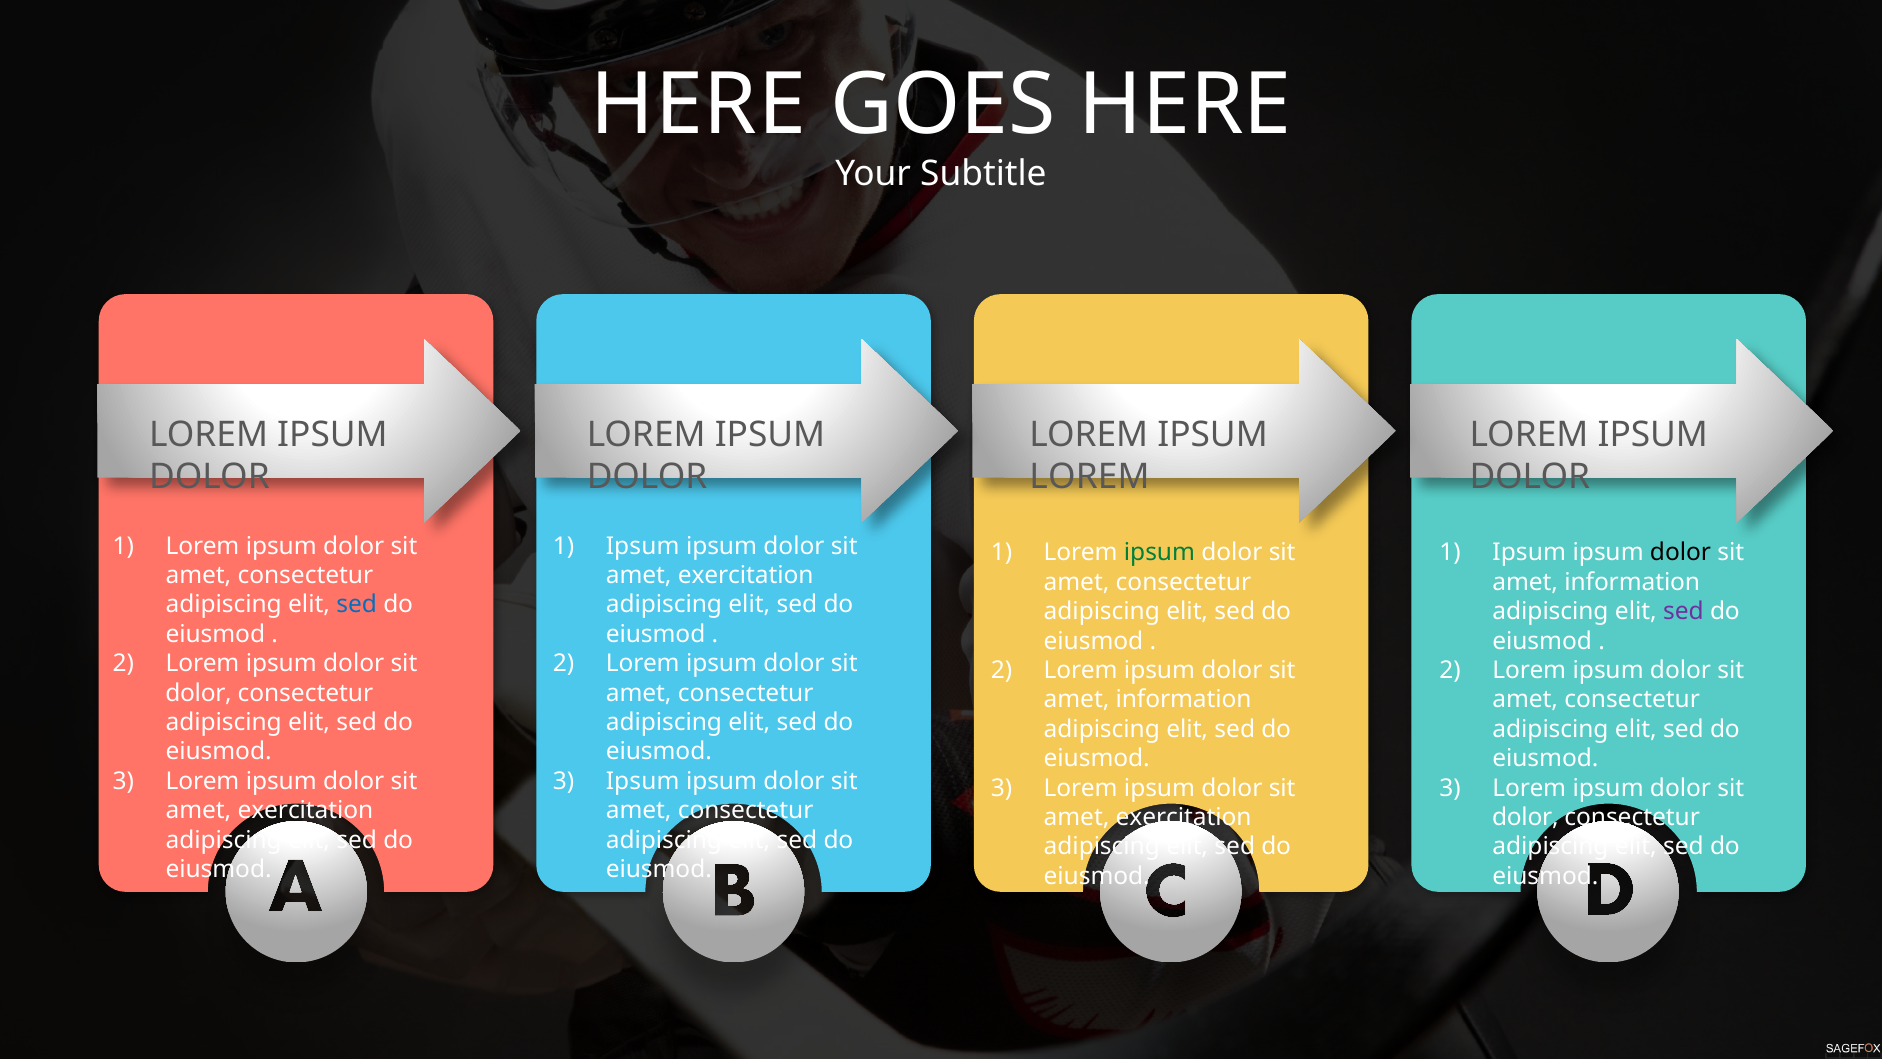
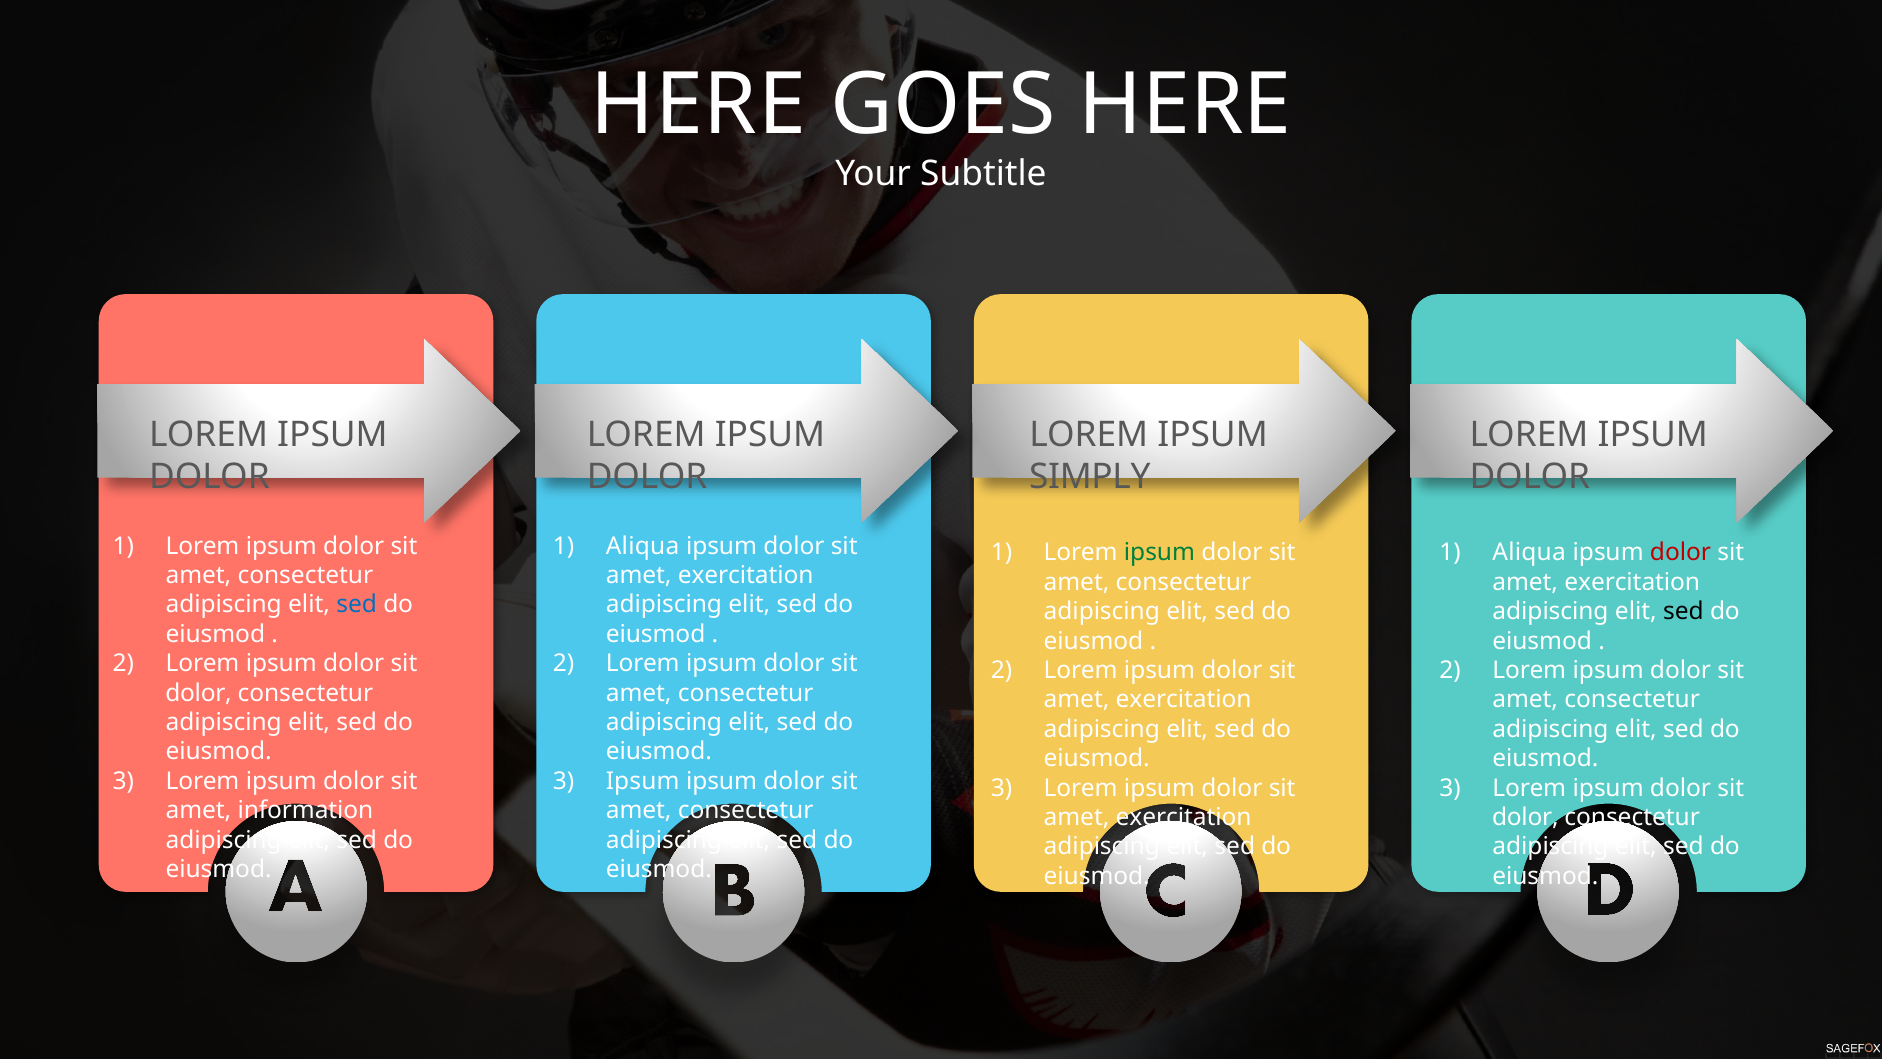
LOREM: LOREM -> SIMPLY (1090, 477)
Ipsum: Ipsum -> Aliqua (643, 546)
Ipsum: Ipsum -> Aliqua (1529, 553)
dolor colour: black -> red (1681, 553)
information: information -> exercitation (1632, 582)
sed colour: purple -> black (1683, 611)
information: information -> exercitation (1184, 700)
exercitation: exercitation -> information (305, 810)
